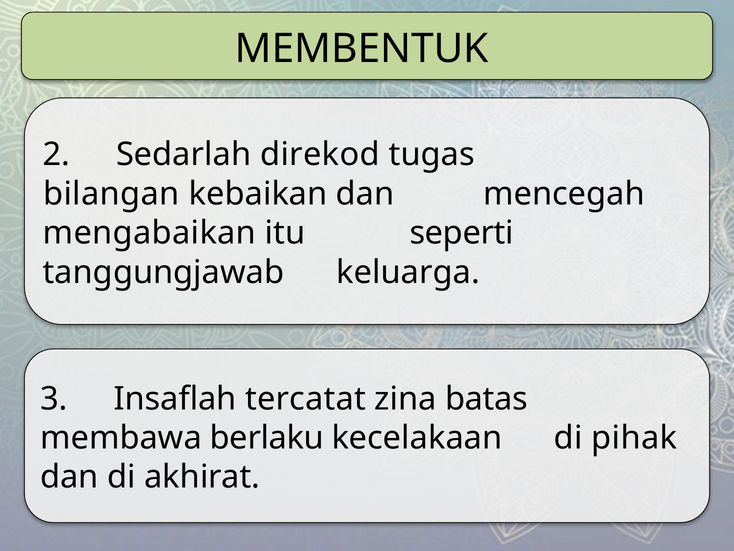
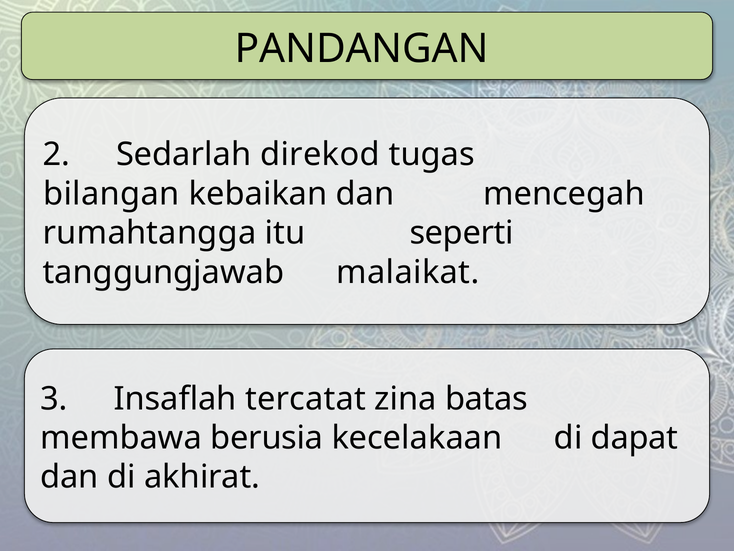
MEMBENTUK: MEMBENTUK -> PANDANGAN (362, 49)
mengabaikan: mengabaikan -> rumahtangga (150, 233)
keluarga: keluarga -> malaikat (408, 272)
berlaku: berlaku -> berusia (267, 438)
pihak: pihak -> dapat (635, 438)
